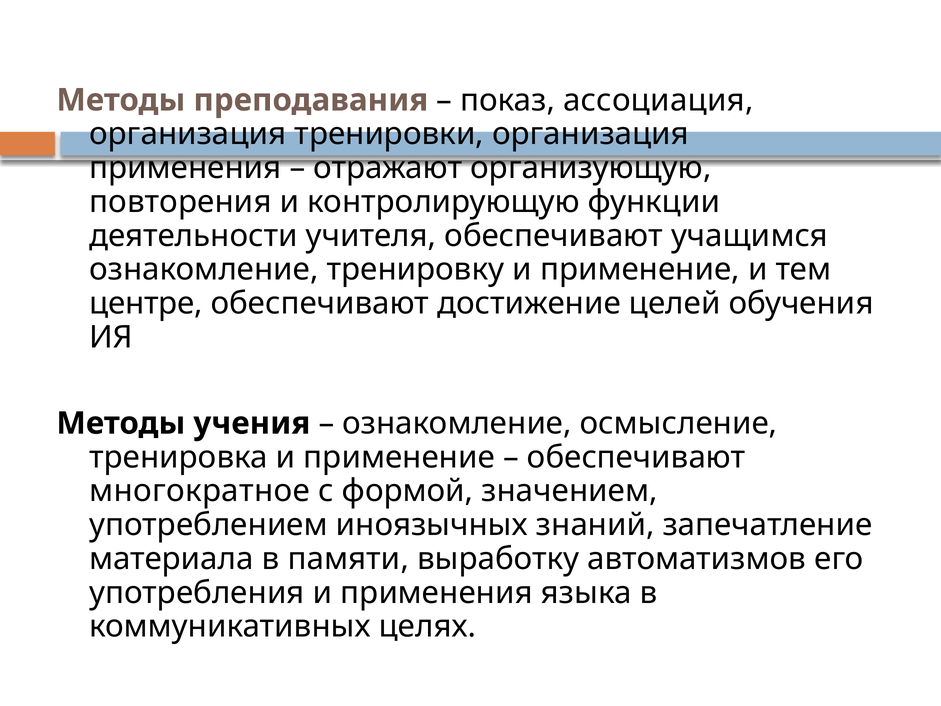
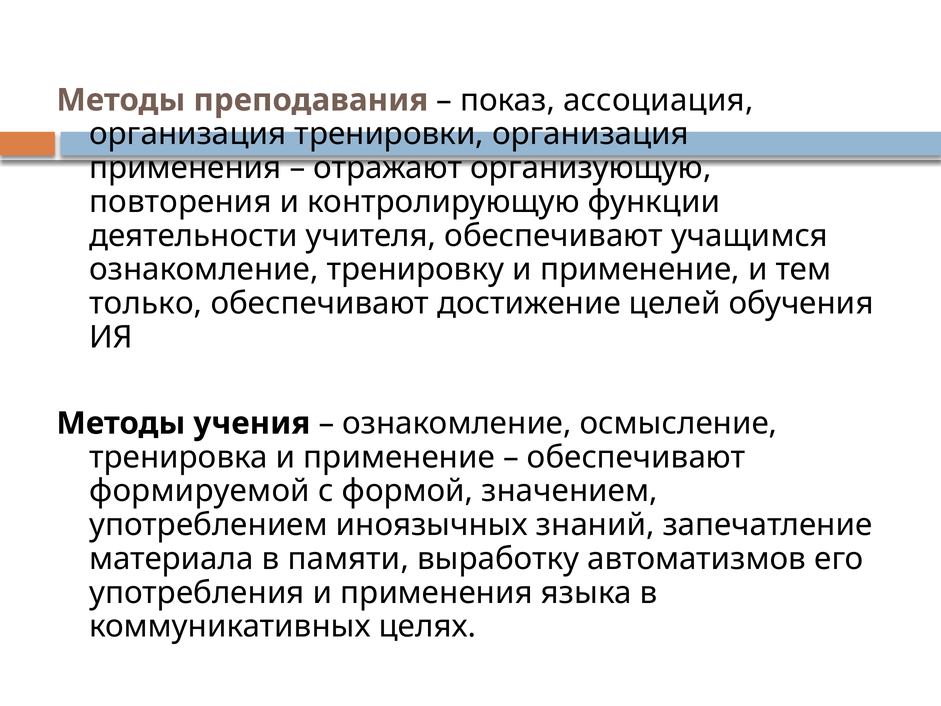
центре: центре -> только (146, 303)
многократное: многократное -> формируемой (200, 491)
